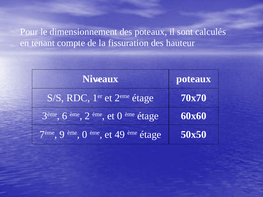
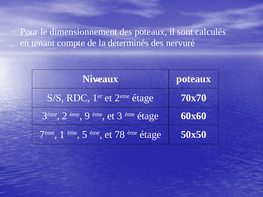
fissuration: fissuration -> déterminés (128, 43)
hauteur: hauteur -> nervuré (180, 43)
6: 6 -> 2 (65, 116)
2: 2 -> 9 (87, 116)
et 0: 0 -> 3 (120, 116)
9: 9 -> 1 (62, 135)
ème 0: 0 -> 5 (85, 135)
49: 49 -> 78 (120, 135)
